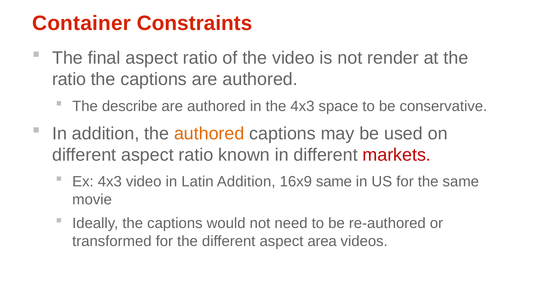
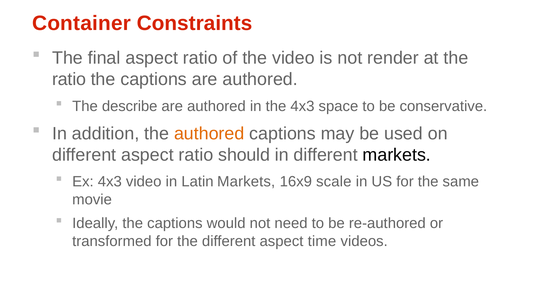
known: known -> should (244, 155)
markets colour: red -> black (397, 155)
Latin Addition: Addition -> Markets (246, 182)
16x9 same: same -> scale (334, 182)
area: area -> time (322, 241)
